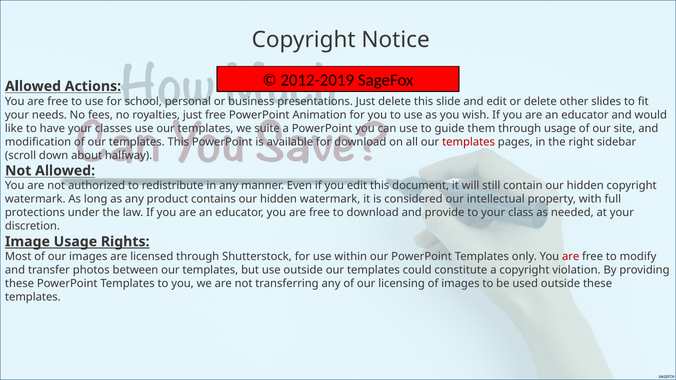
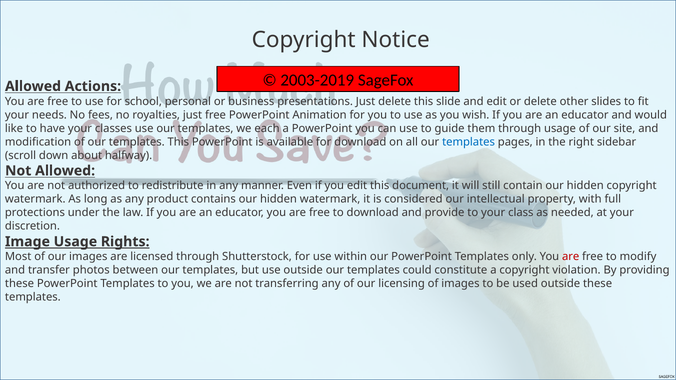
2012-2019: 2012-2019 -> 2003-2019 (317, 80)
suite: suite -> each (267, 128)
templates colour: red -> blue (469, 142)
